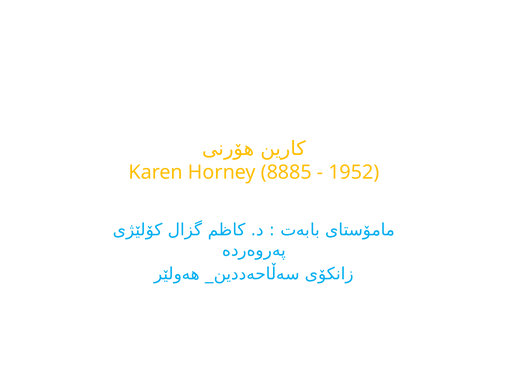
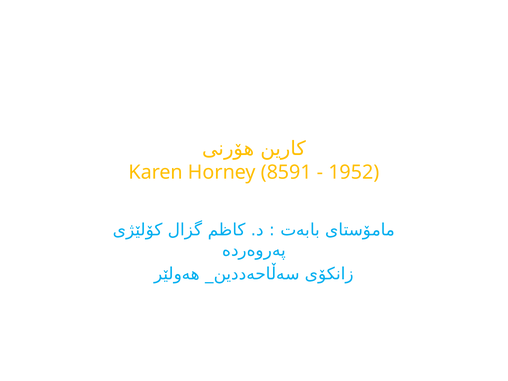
8885: 8885 -> 8591 (286, 172)
